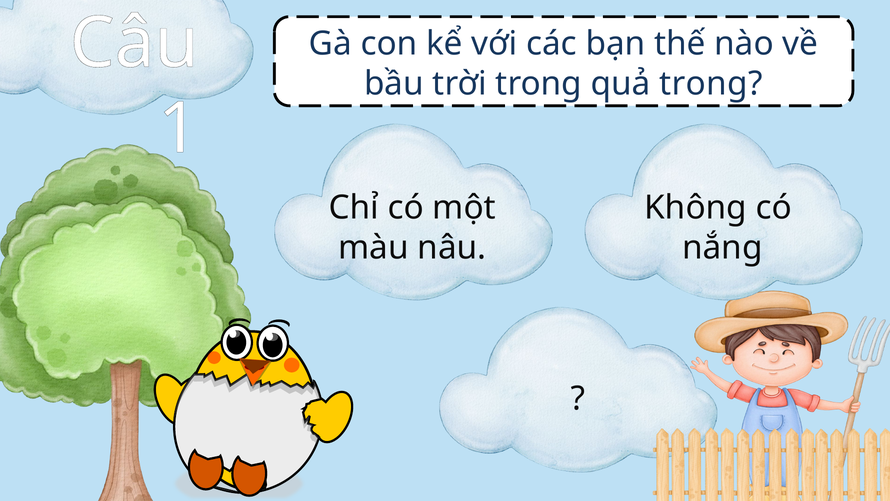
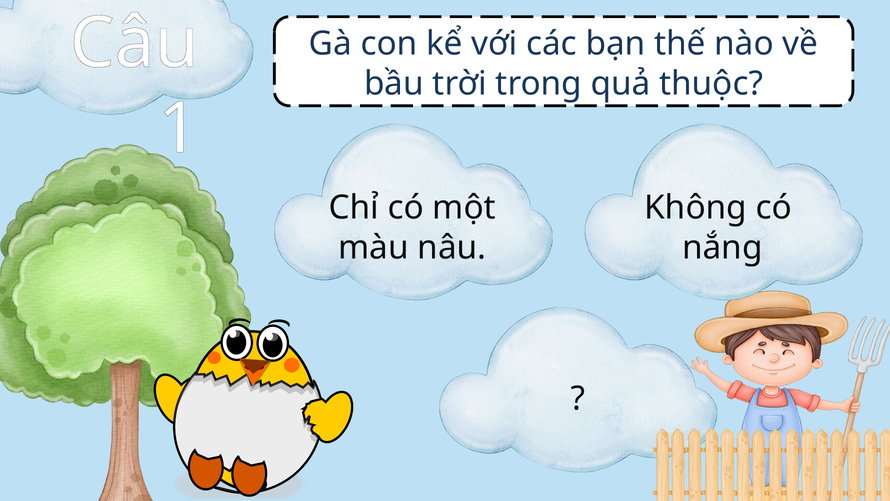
quả trong: trong -> thuộc (711, 84)
